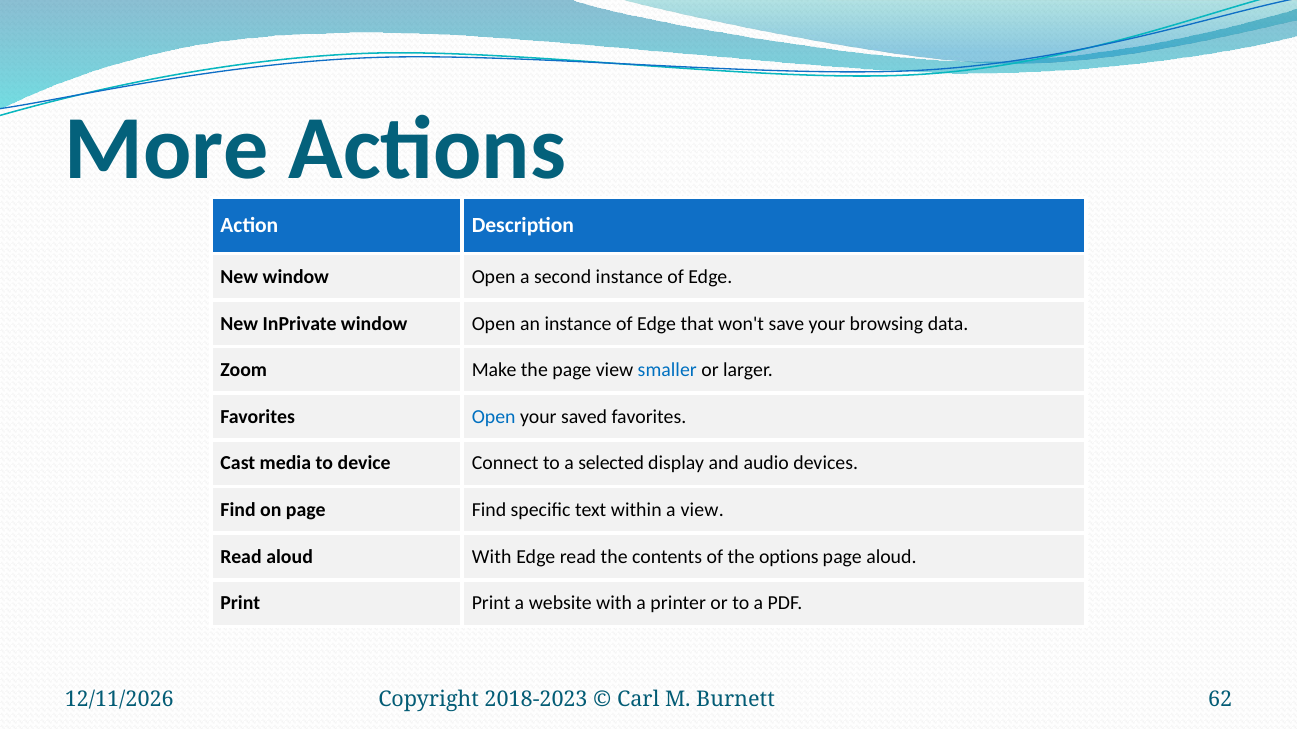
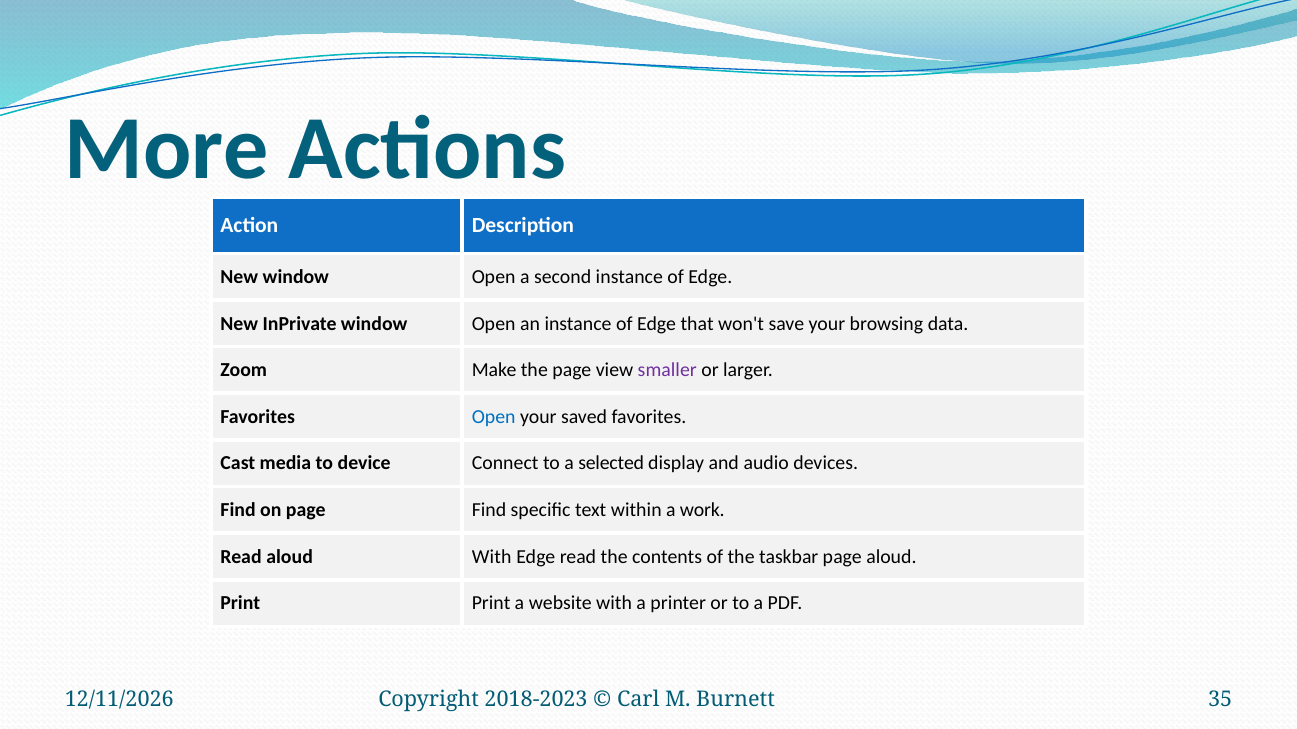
smaller colour: blue -> purple (667, 370)
a view: view -> work (702, 510)
options: options -> taskbar (789, 557)
62: 62 -> 35 (1220, 700)
